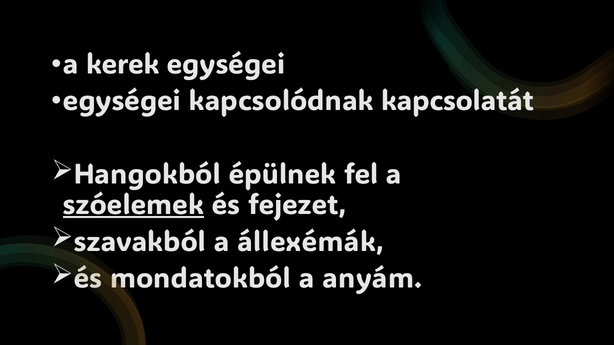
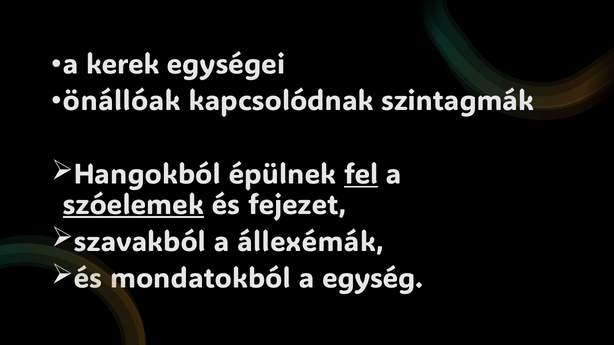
egységei: egységei -> önállóak (122, 101)
kapcsolatát: kapcsolatát -> szintagmák (458, 101)
fel underline: none -> present (361, 175)
anyám: anyám -> egység (373, 279)
